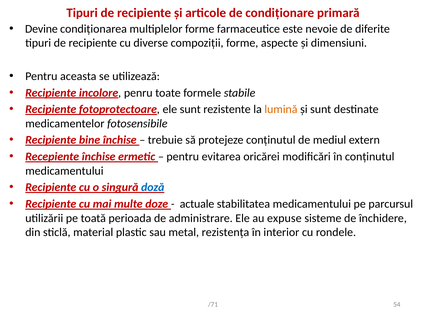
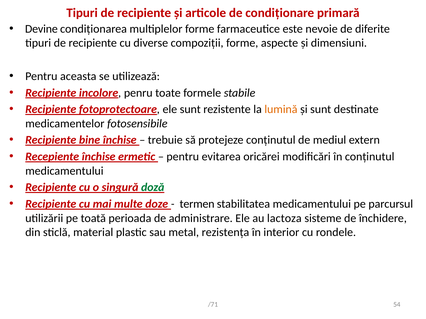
doză colour: blue -> green (153, 188)
actuale: actuale -> termen (197, 204)
expuse: expuse -> lactoza (284, 219)
